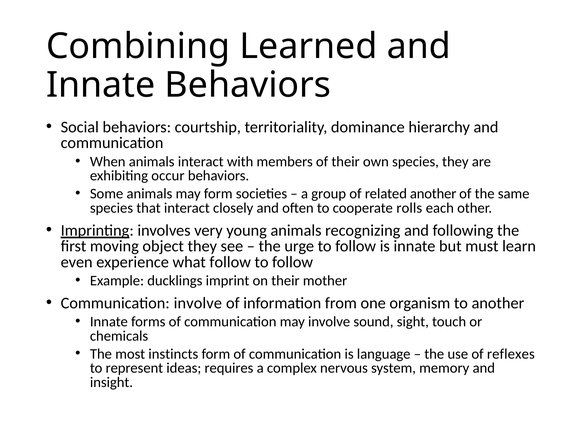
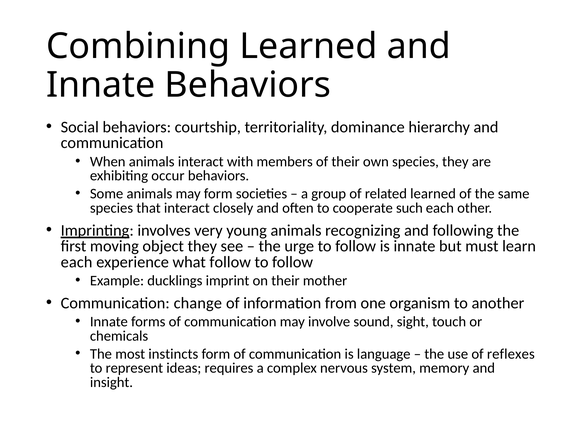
related another: another -> learned (433, 194)
rolls: rolls -> such (409, 208)
even: even -> each (77, 262)
Communication involve: involve -> change (198, 303)
